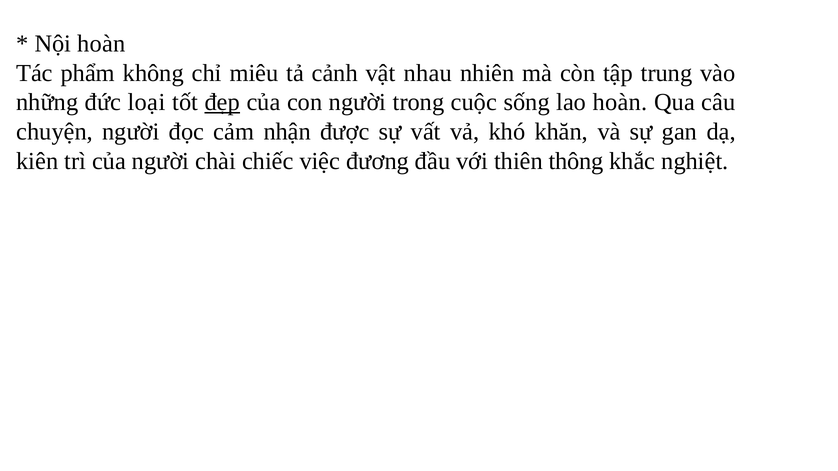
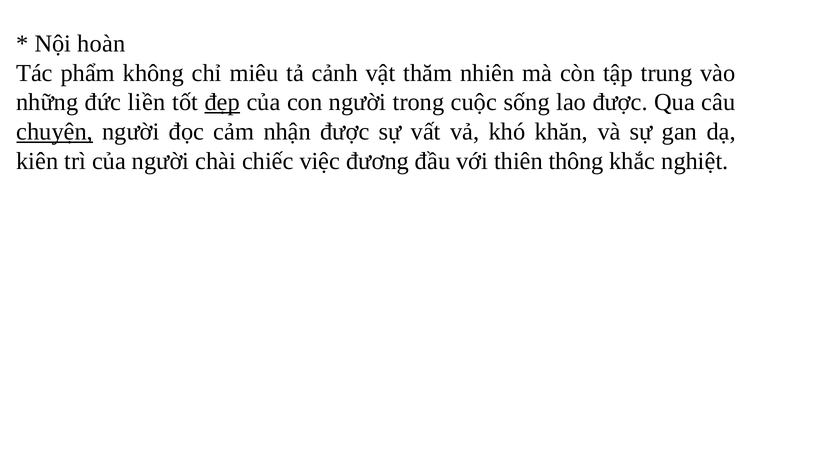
nhau: nhau -> thăm (428, 73)
loại: loại -> liền (147, 102)
lao hoàn: hoàn -> được (620, 102)
chuyện underline: none -> present (55, 132)
